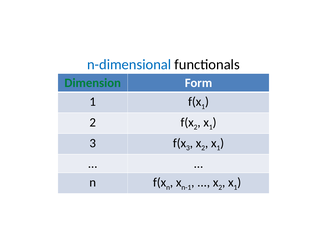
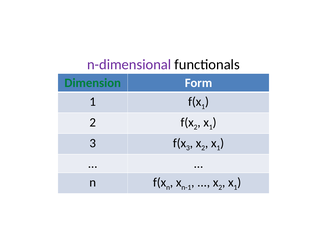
n-dimensional colour: blue -> purple (129, 64)
